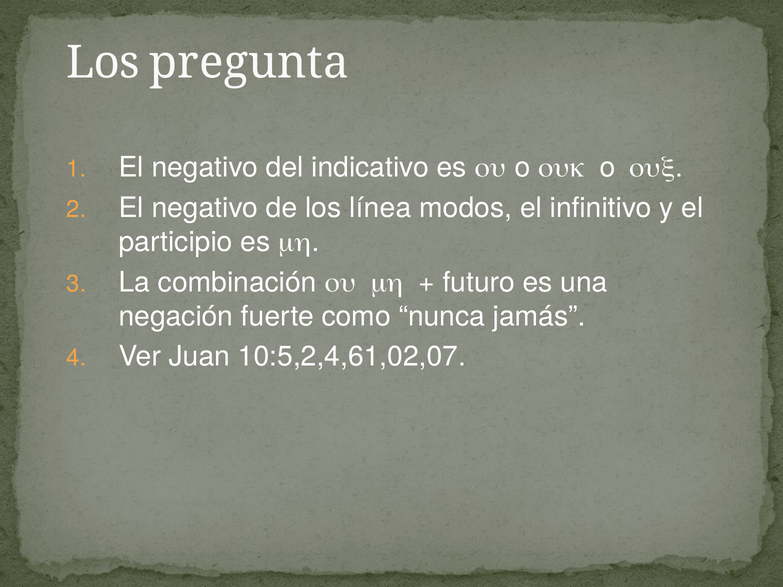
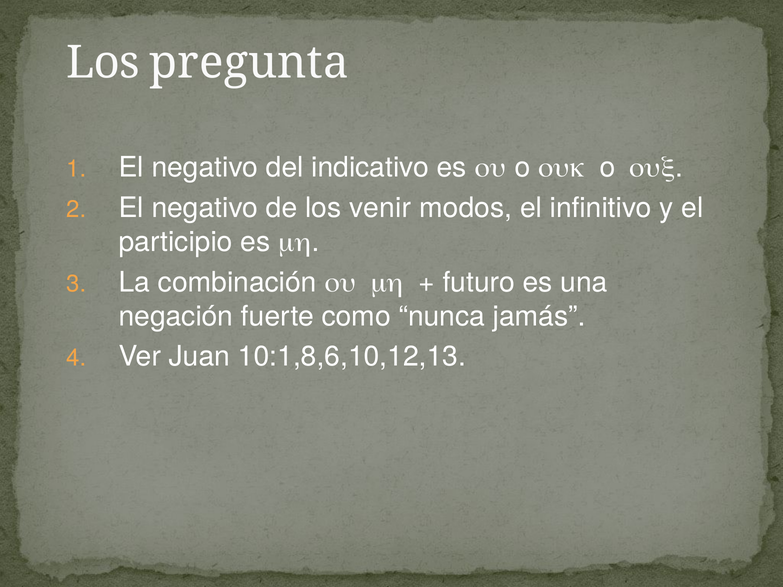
línea: línea -> venir (380, 208)
10:5,2,4,61,02,07: 10:5,2,4,61,02,07 -> 10:1,8,6,10,12,13 (352, 357)
